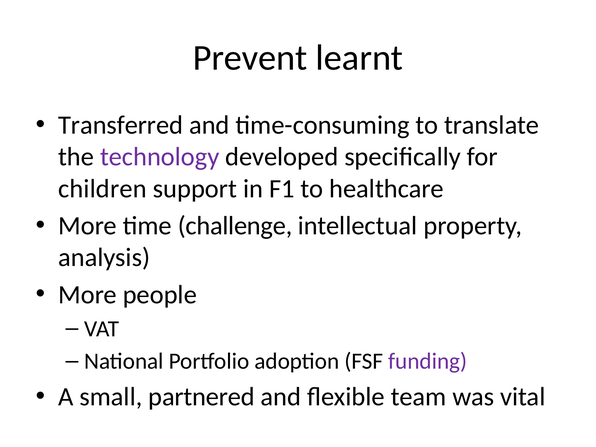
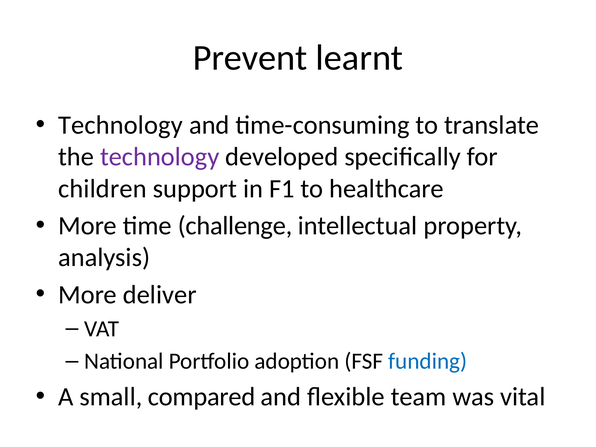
Transferred: Transferred -> Technology (120, 125)
people: people -> deliver (160, 295)
funding colour: purple -> blue (428, 361)
partnered: partnered -> compared (202, 397)
